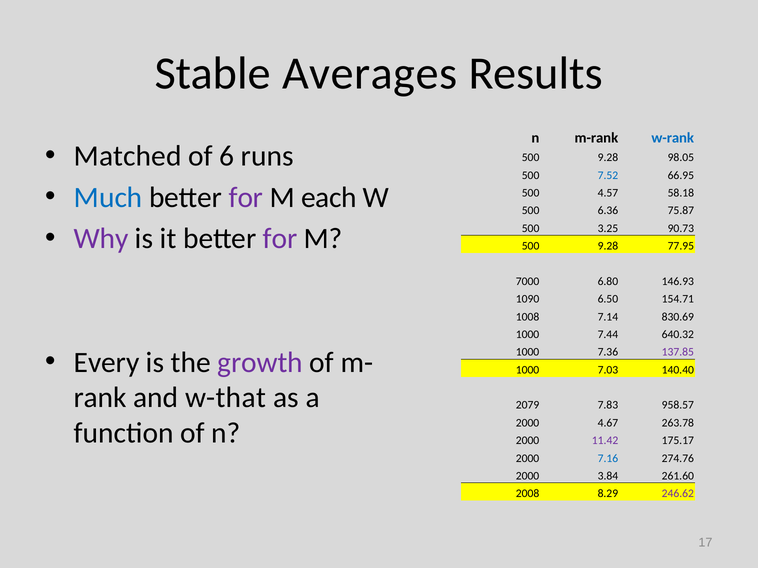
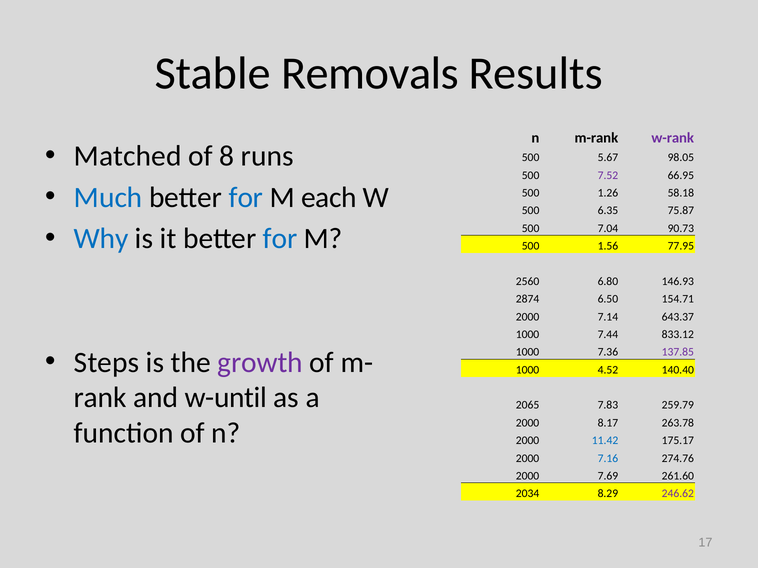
Averages: Averages -> Removals (370, 73)
w-rank colour: blue -> purple (673, 138)
6: 6 -> 8 (227, 156)
9.28: 9.28 -> 5.67 (608, 158)
7.52 colour: blue -> purple (608, 175)
for colour: purple -> blue (246, 197)
4.57: 4.57 -> 1.26 (608, 193)
6.36: 6.36 -> 6.35 (608, 211)
Why colour: purple -> blue (101, 239)
for colour: purple -> blue (280, 239)
3.25: 3.25 -> 7.04 (608, 229)
9.28: 9.28 -> 1.56 (608, 246)
7000: 7000 -> 2560 (528, 282)
1090: 1090 -> 2874 (528, 299)
1008: 1008 -> 2000 (528, 317)
830.69: 830.69 -> 643.37 (678, 317)
640.32: 640.32 -> 833.12 (678, 335)
Every: Every -> Steps (107, 363)
7.03: 7.03 -> 4.52 (608, 370)
w-that: w-that -> w-until (226, 398)
2079: 2079 -> 2065 (528, 405)
958.57: 958.57 -> 259.79 (678, 405)
4.67: 4.67 -> 8.17 (608, 423)
11.42 colour: purple -> blue (605, 441)
3.84: 3.84 -> 7.69 (608, 476)
2008: 2008 -> 2034 (528, 494)
